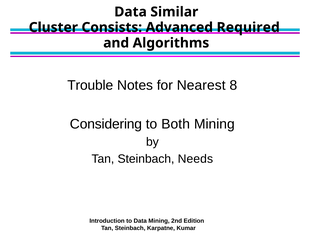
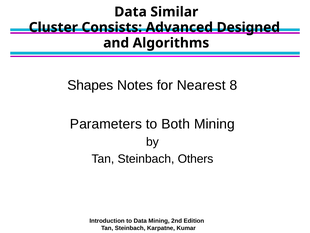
Required: Required -> Designed (248, 27)
Trouble: Trouble -> Shapes (90, 85)
Considering: Considering -> Parameters (106, 124)
Needs: Needs -> Others (195, 158)
